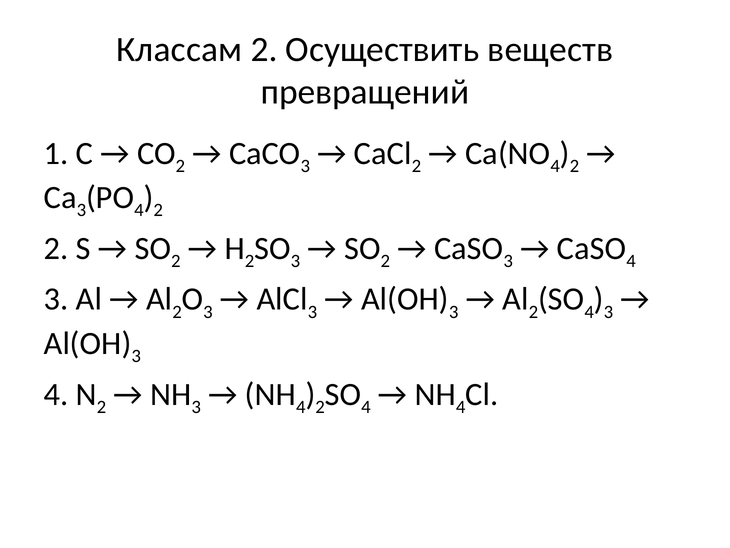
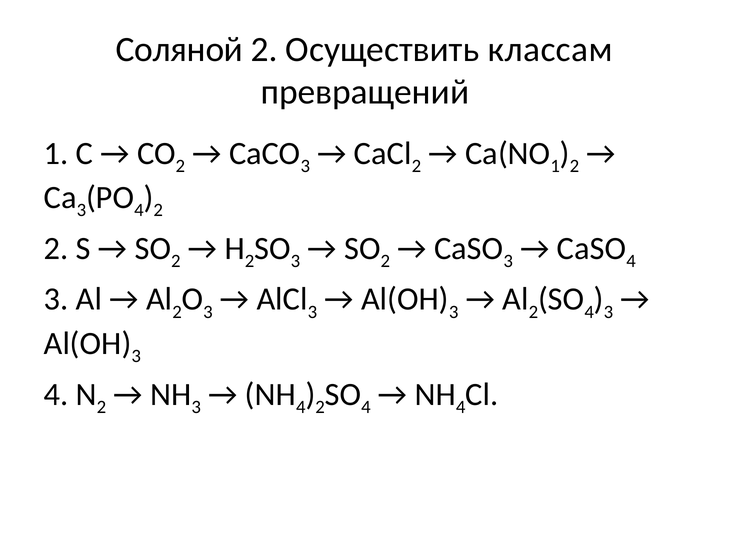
Классам: Классам -> Соляной (179, 49)
веществ: веществ -> классам (550, 49)
4: 4 -> 1 (555, 166)
